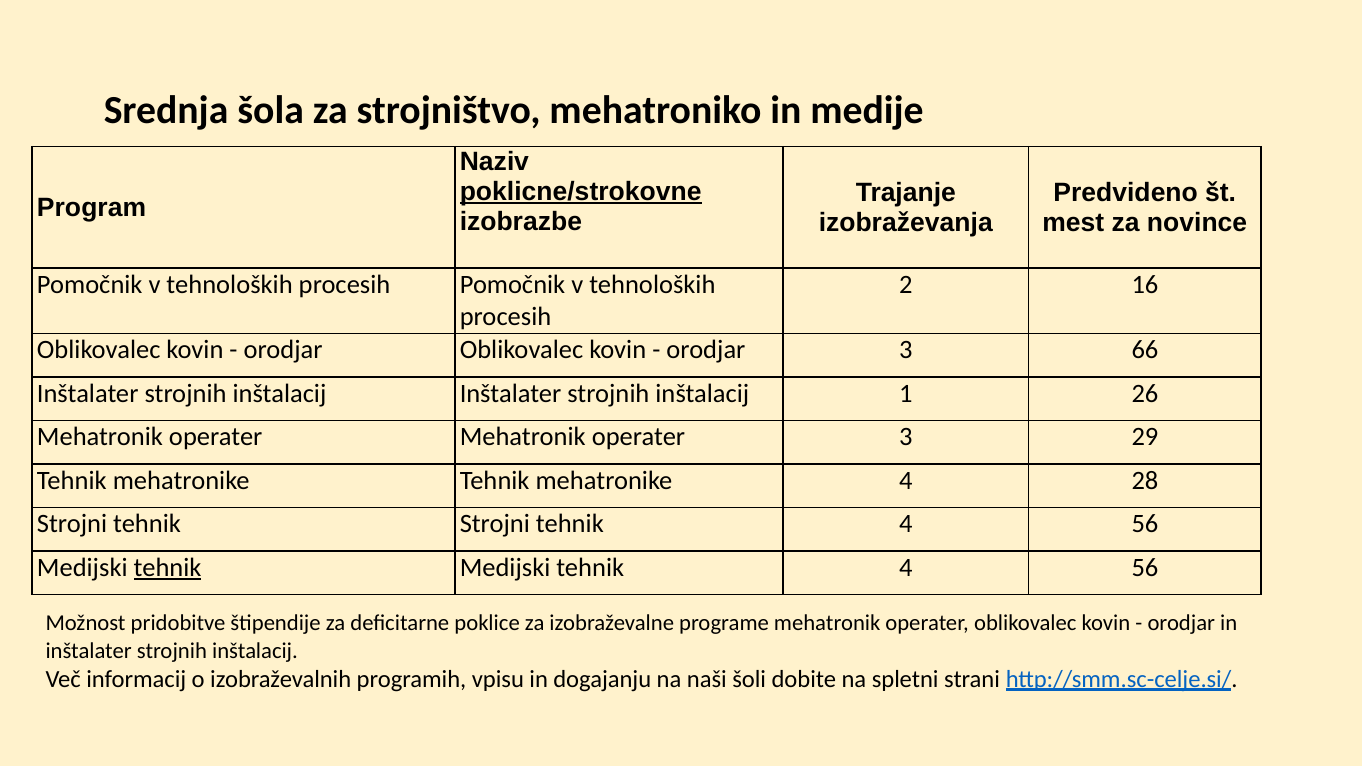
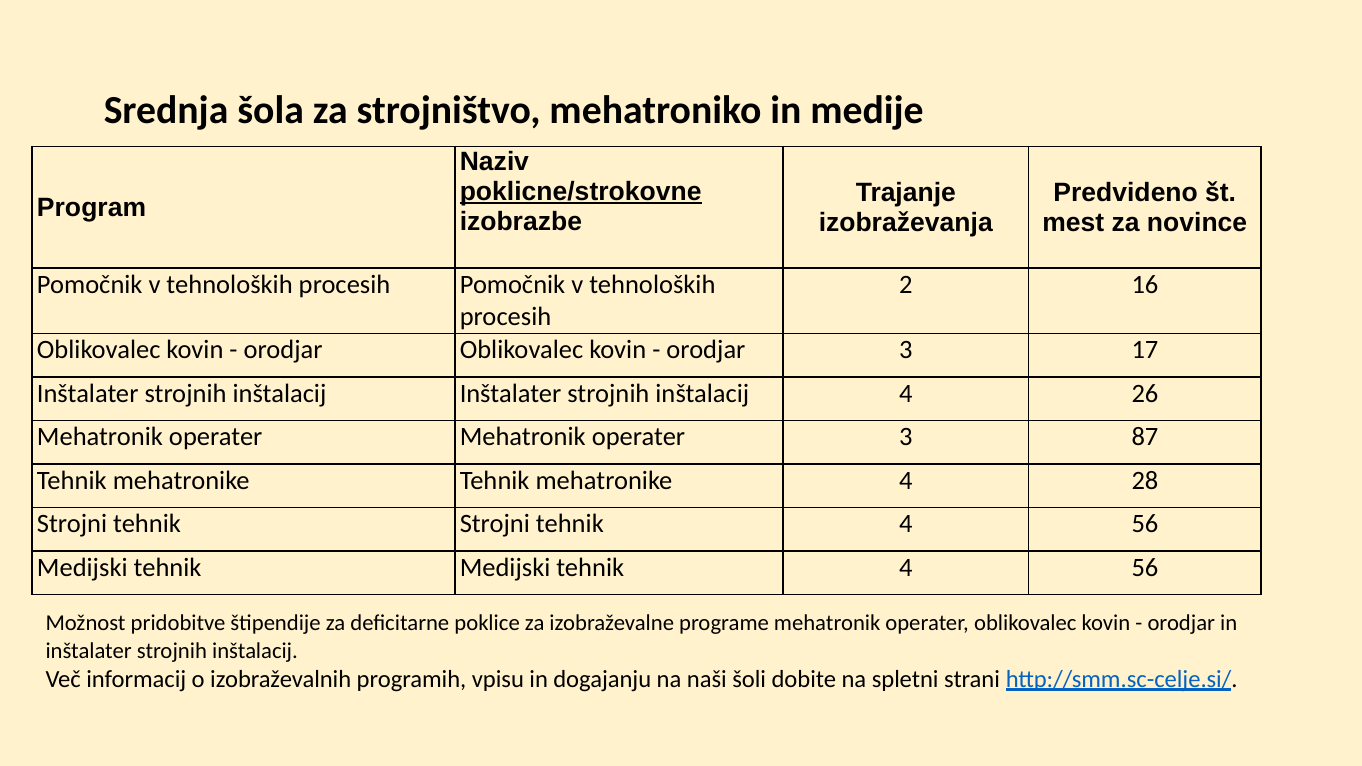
66: 66 -> 17 (1145, 350)
inštalacij 1: 1 -> 4 (906, 394)
29: 29 -> 87 (1145, 437)
tehnik underline: present -> none (167, 568)
